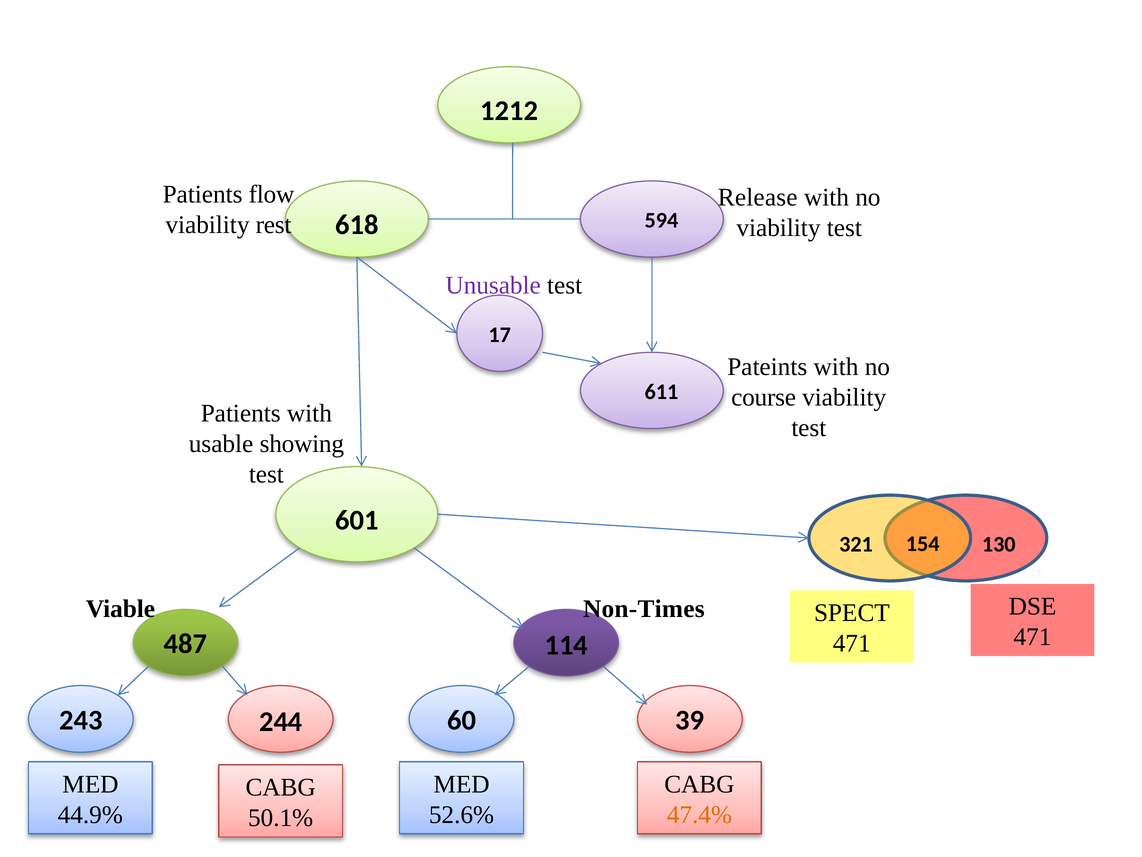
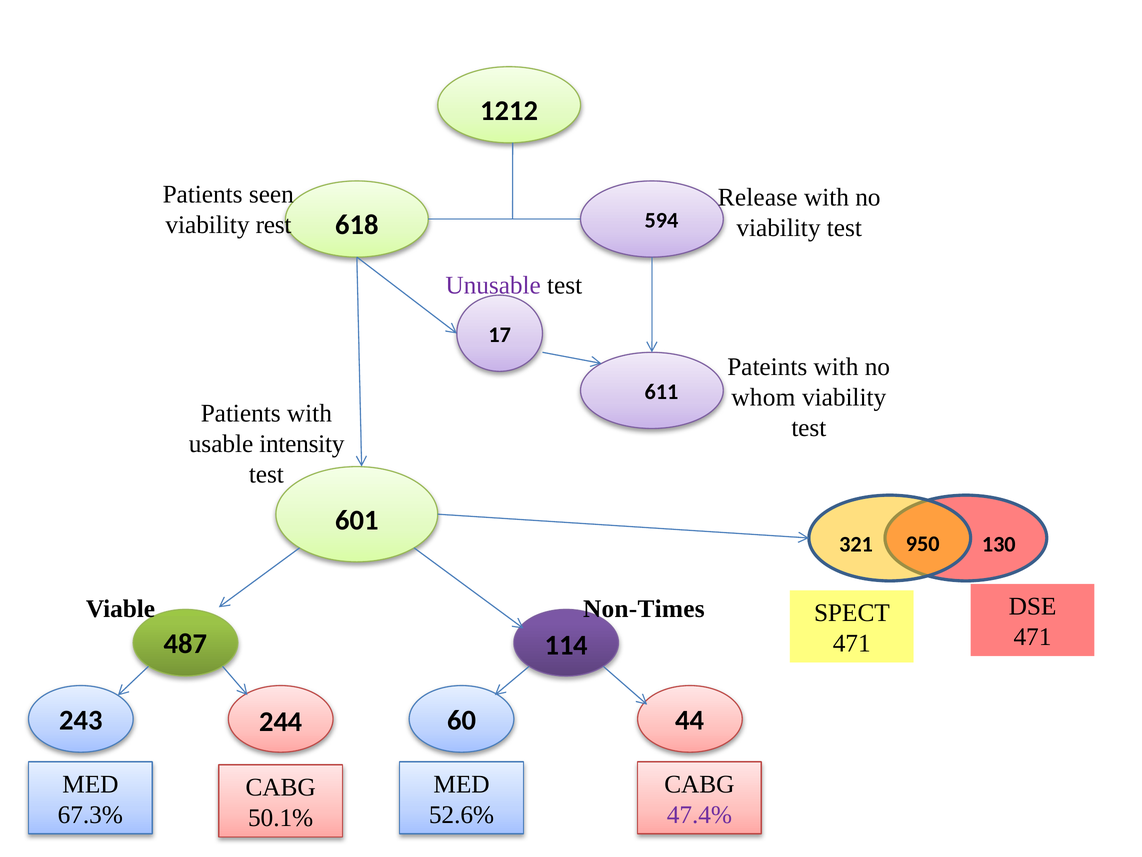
flow: flow -> seen (271, 194)
course: course -> whom (763, 397)
showing: showing -> intensity (302, 444)
154: 154 -> 950 (923, 544)
39: 39 -> 44 (690, 720)
44.9%: 44.9% -> 67.3% (90, 814)
47.4% colour: orange -> purple (699, 814)
